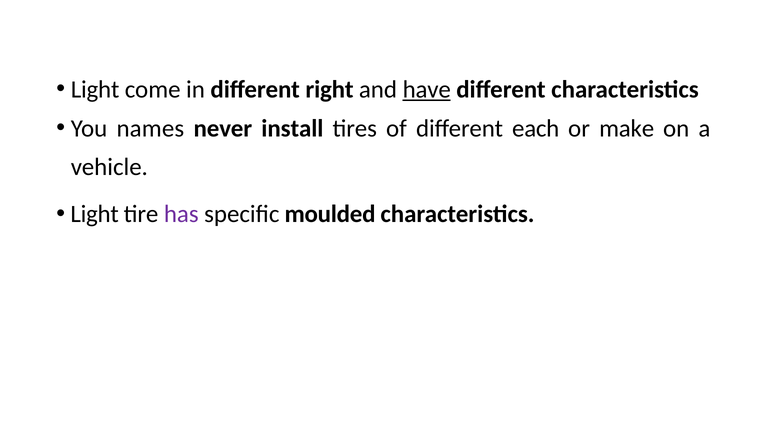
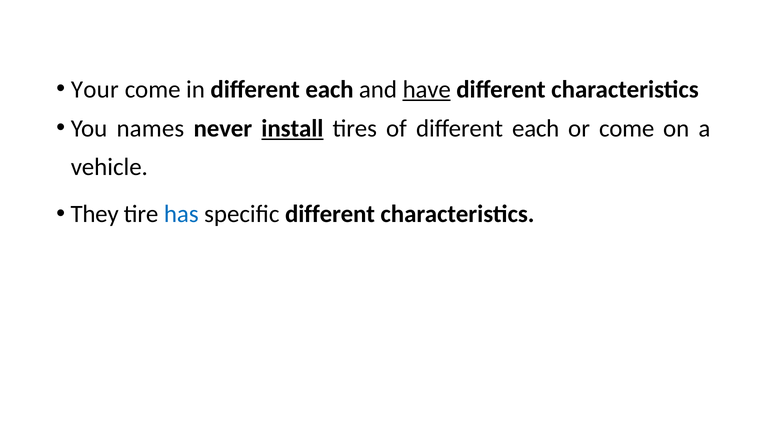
Light: Light -> Your (95, 90)
in different right: right -> each (329, 90)
install underline: none -> present (292, 128)
or make: make -> come (627, 128)
Light: Light -> They (95, 214)
has colour: purple -> blue (181, 214)
specific moulded: moulded -> different (330, 214)
